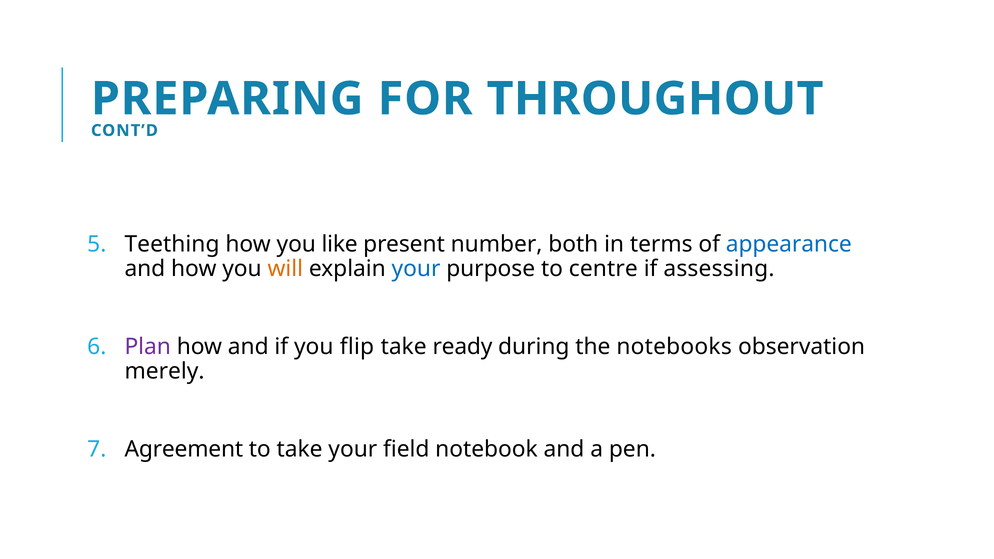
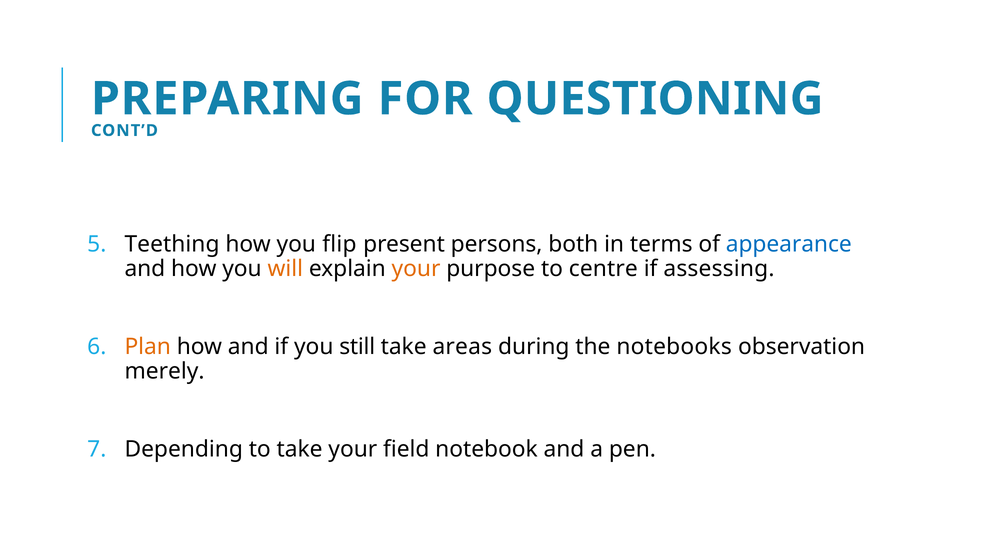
THROUGHOUT: THROUGHOUT -> QUESTIONING (655, 99)
like: like -> flip (339, 244)
number: number -> persons (497, 244)
your colour: blue -> orange (416, 269)
Plan colour: purple -> orange (148, 347)
flip: flip -> still (357, 347)
ready: ready -> areas (462, 347)
Agreement: Agreement -> Depending (184, 449)
